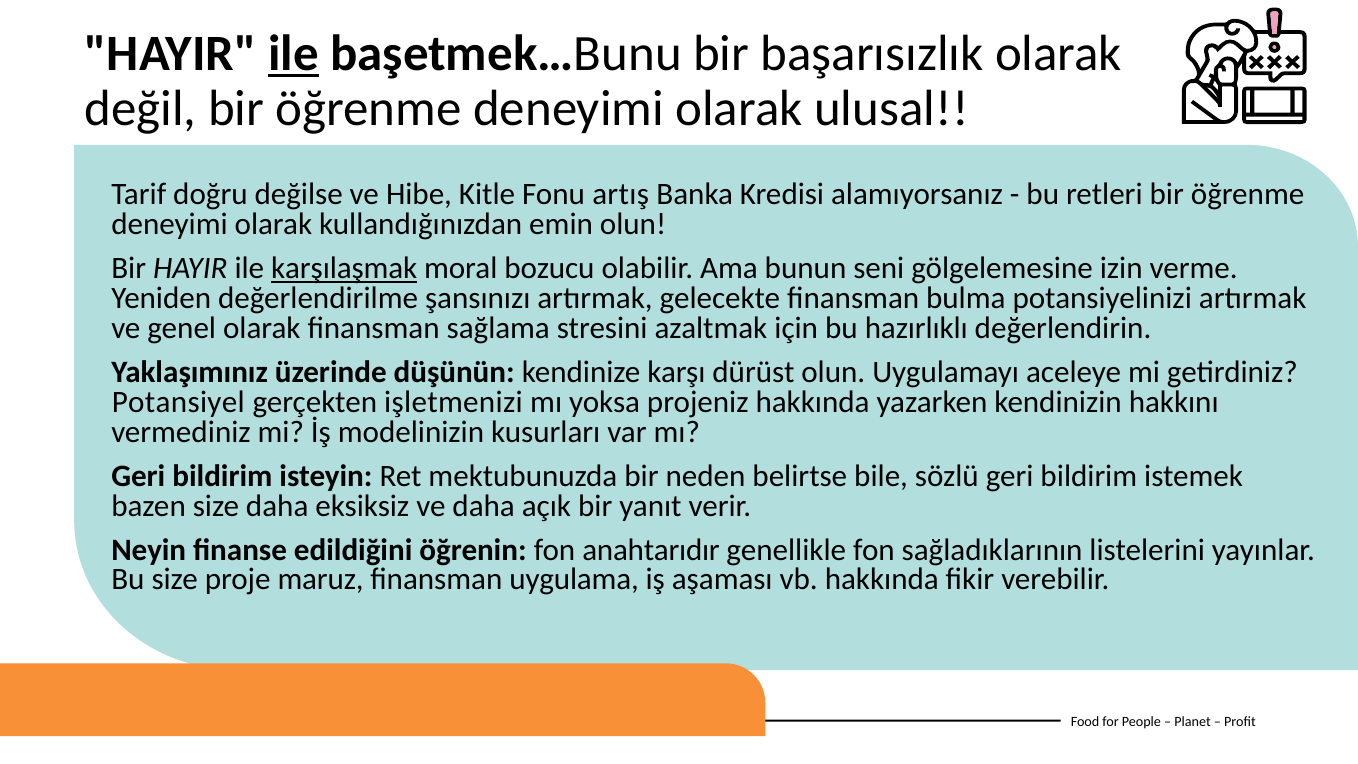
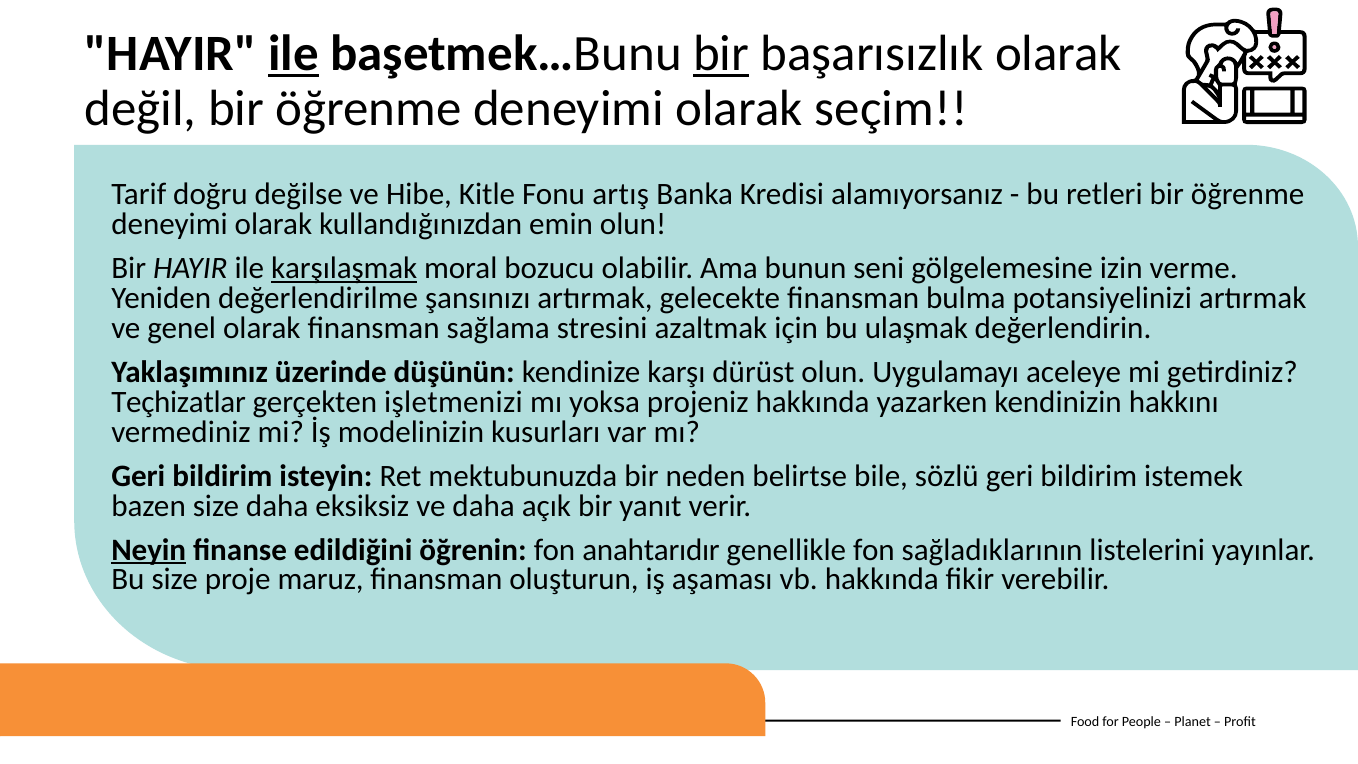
bir underline: none -> present (721, 54)
ulusal: ulusal -> seçim (891, 109)
hazırlıklı: hazırlıklı -> ulaşmak (916, 328)
Potansiyel: Potansiyel -> Teçhizatlar (179, 402)
Neyin underline: none -> present (149, 550)
uygulama: uygulama -> oluşturun (574, 580)
